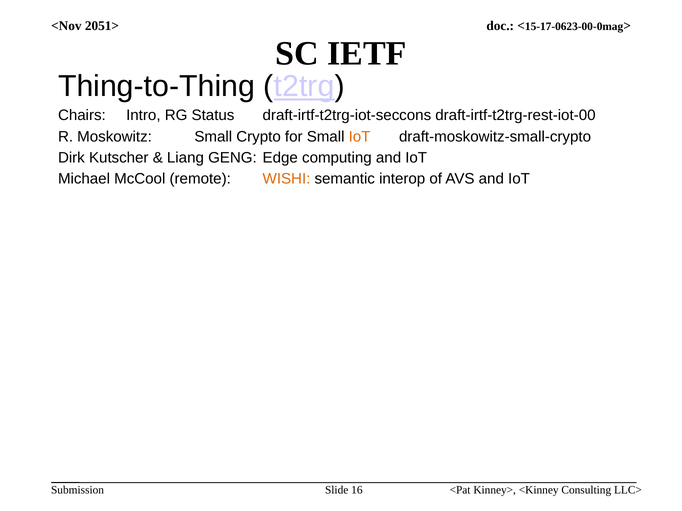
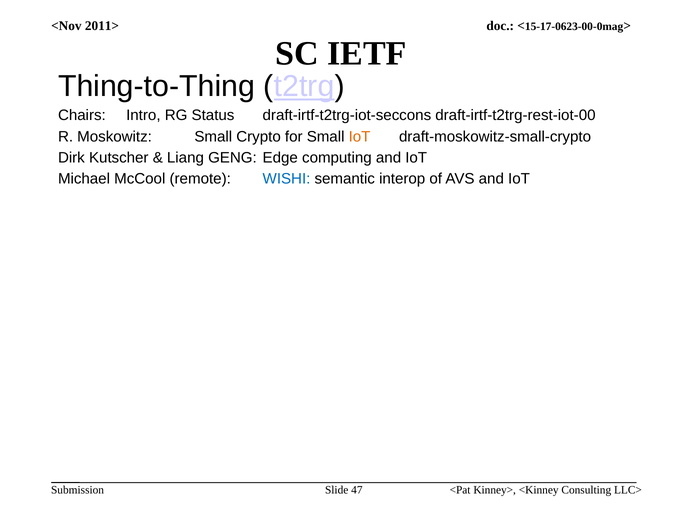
2051>: 2051> -> 2011> (102, 26)
WISHI colour: orange -> blue (287, 179)
16: 16 -> 47 (357, 491)
